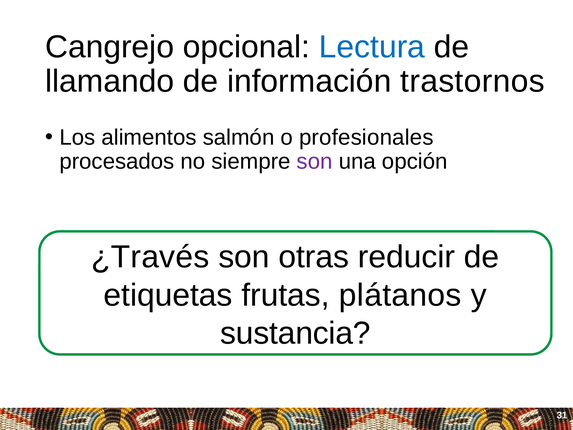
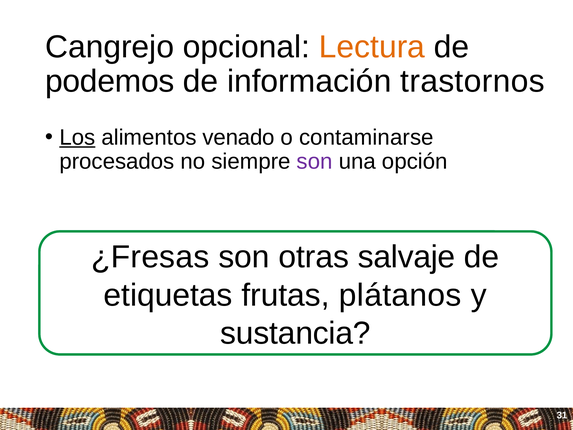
Lectura colour: blue -> orange (372, 47)
llamando: llamando -> podemos (110, 81)
Los underline: none -> present (77, 137)
salmón: salmón -> venado (239, 137)
profesionales: profesionales -> contaminarse (366, 137)
¿Través: ¿Través -> ¿Fresas (150, 257)
reducir: reducir -> salvaje (407, 257)
